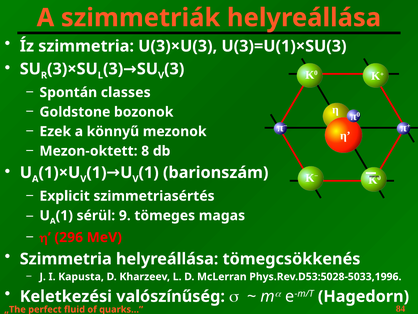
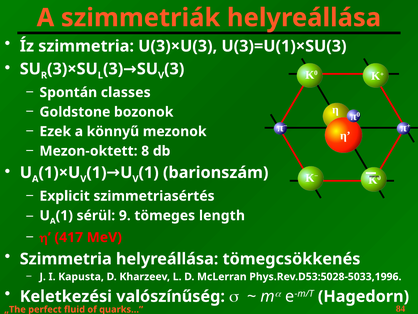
magas: magas -> length (222, 215)
296: 296 -> 417 (69, 237)
